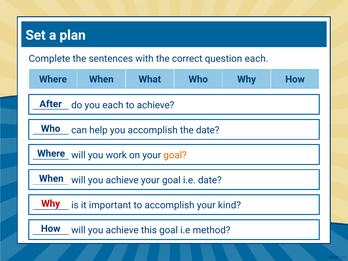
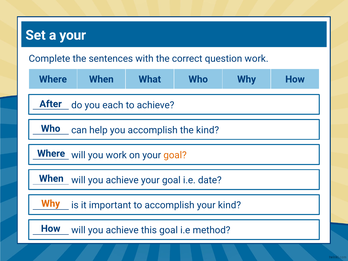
a plan: plan -> your (73, 35)
question each: each -> work (257, 59)
the date: date -> kind (208, 130)
Why colour: red -> orange (51, 204)
